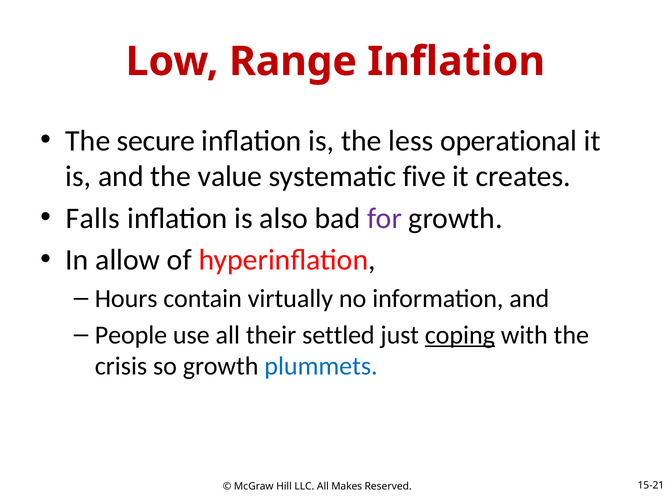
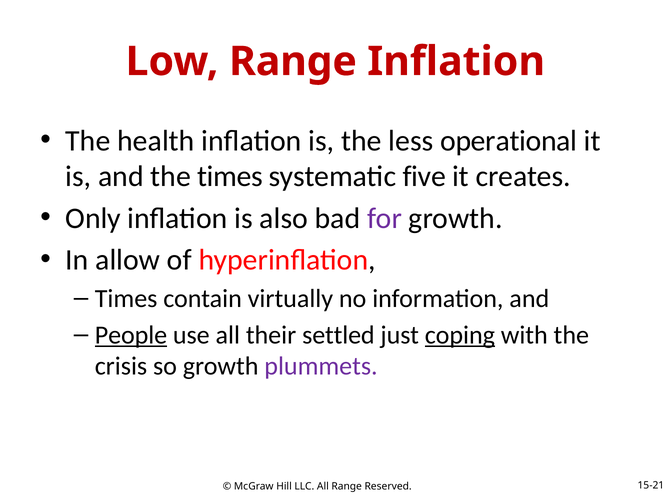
secure: secure -> health (156, 141)
the value: value -> times (230, 177)
Falls: Falls -> Only (93, 218)
Hours: Hours -> Times (126, 299)
People underline: none -> present (131, 335)
plummets colour: blue -> purple (321, 367)
All Makes: Makes -> Range (347, 487)
